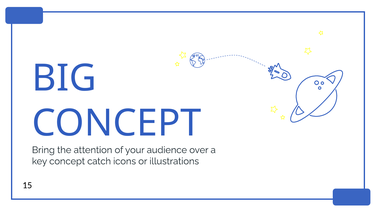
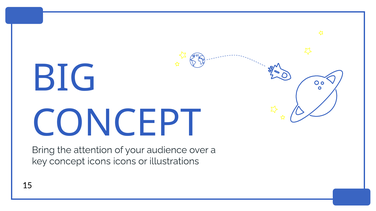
concept catch: catch -> icons (99, 162)
